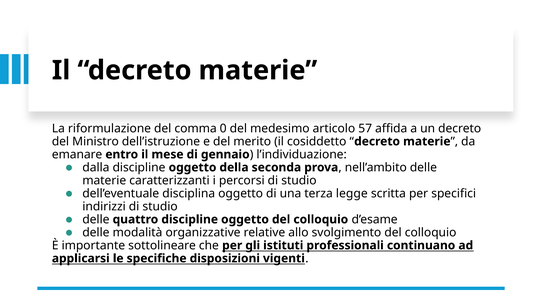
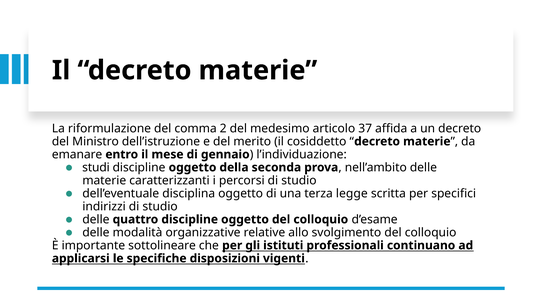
0: 0 -> 2 (223, 128)
57: 57 -> 37 (365, 128)
dalla: dalla -> studi (96, 167)
